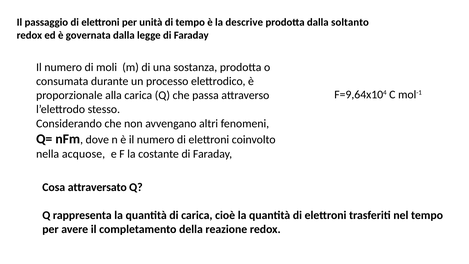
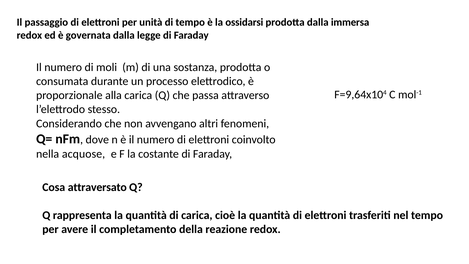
descrive: descrive -> ossidarsi (244, 22)
soltanto: soltanto -> immersa (350, 22)
